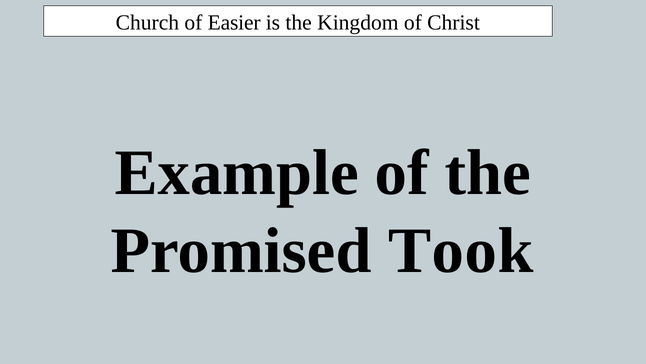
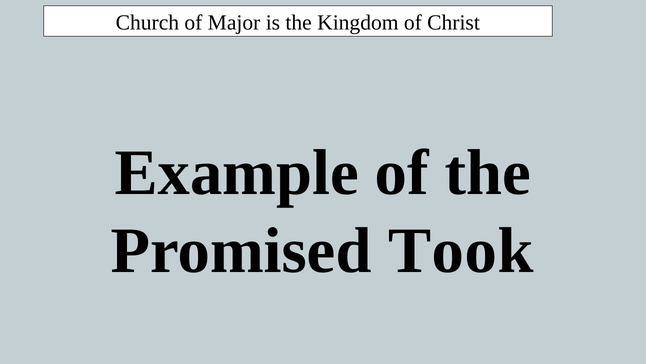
Easier: Easier -> Major (234, 23)
